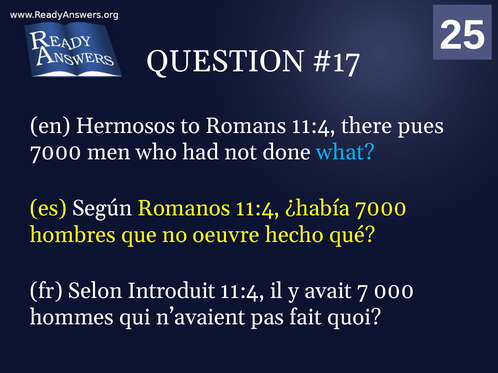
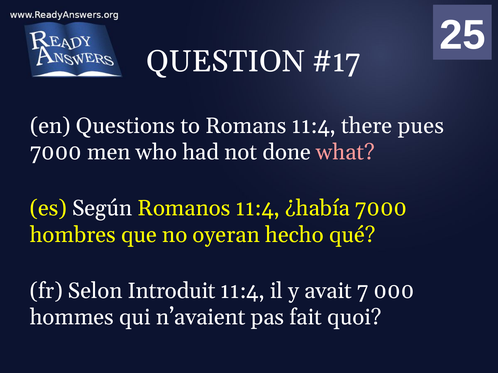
Hermosos: Hermosos -> Questions (125, 126)
what colour: light blue -> pink (346, 153)
oeuvre: oeuvre -> oyeran (226, 235)
